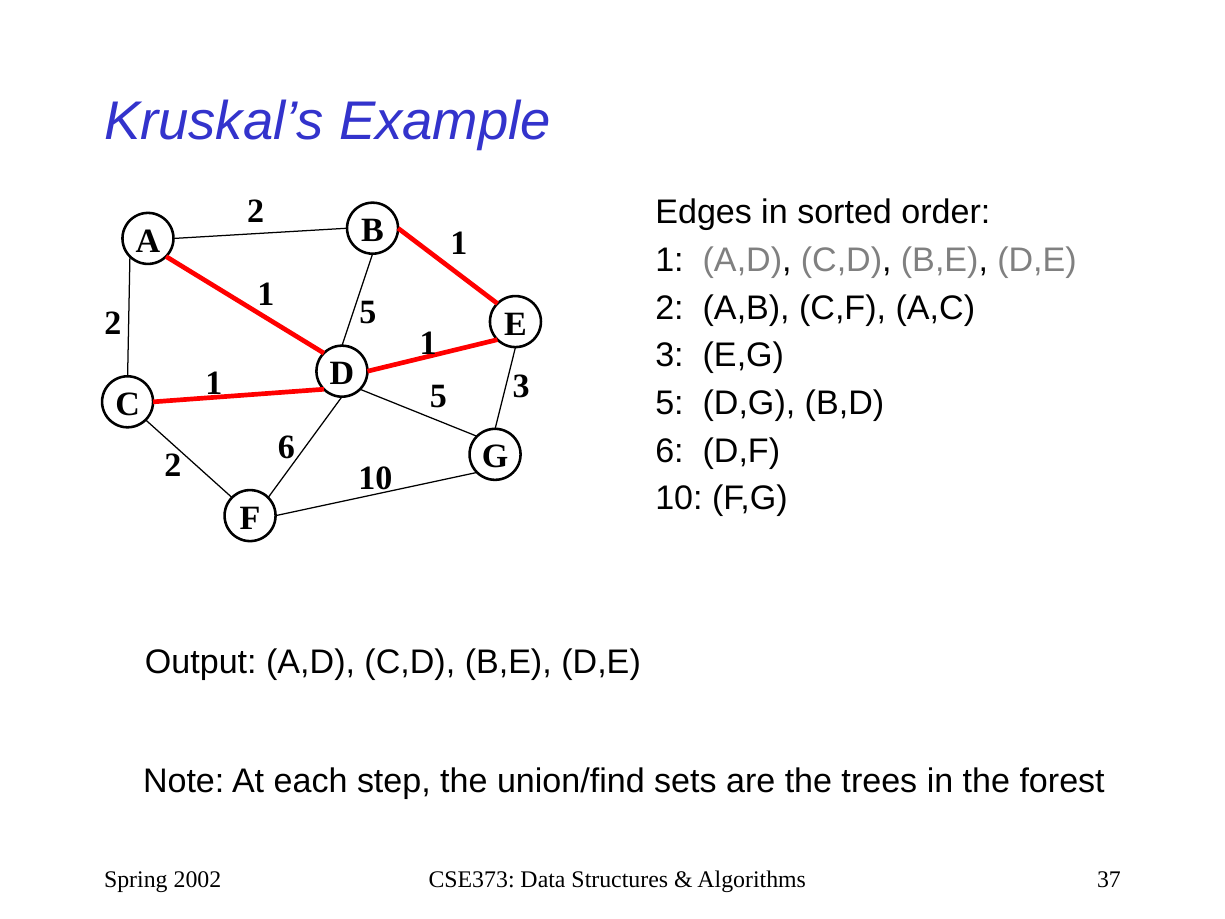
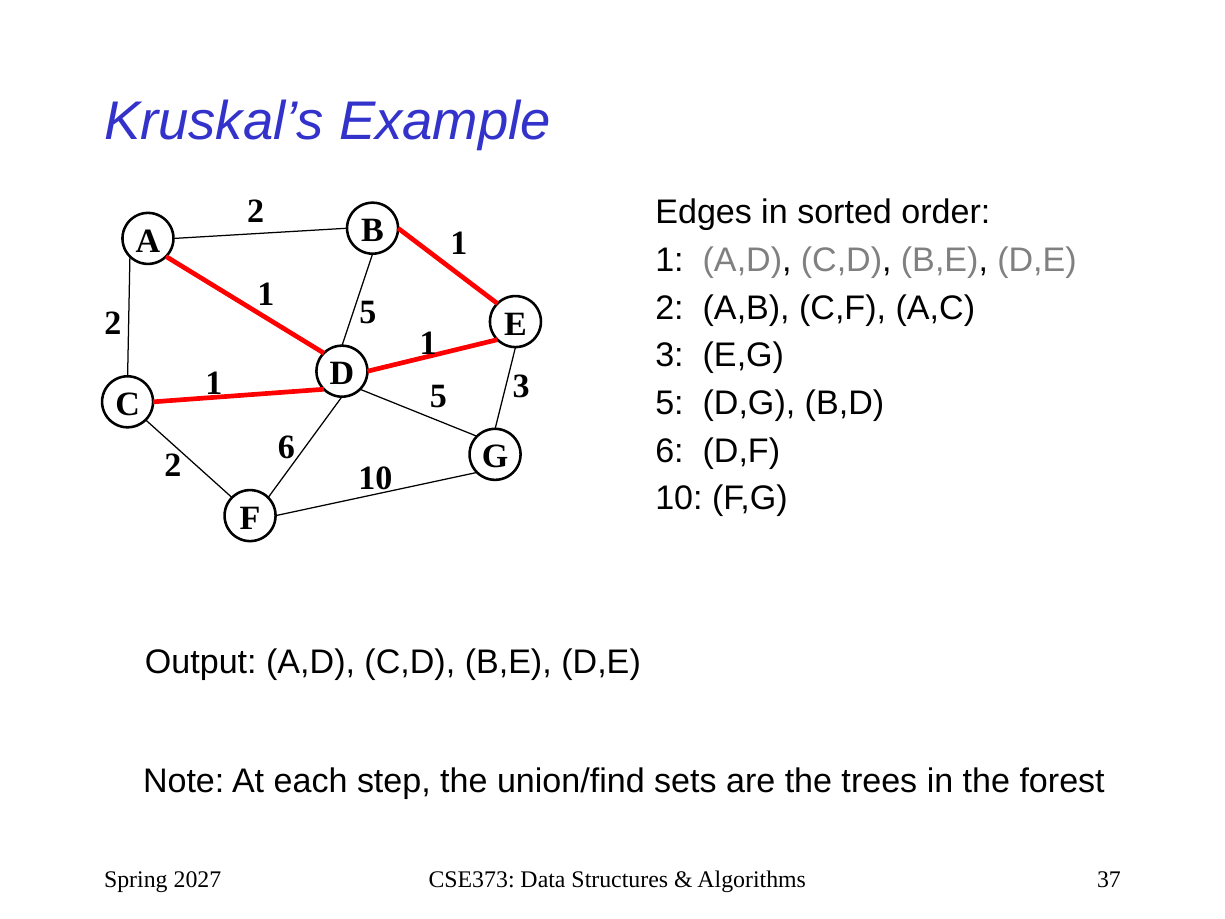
2002: 2002 -> 2027 (197, 880)
